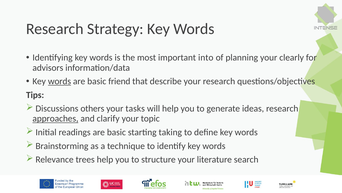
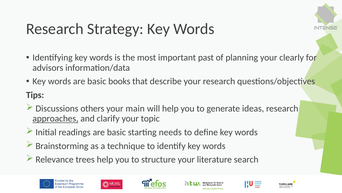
into: into -> past (206, 57)
words underline: present -> none (59, 81)
friend: friend -> books (119, 81)
tasks: tasks -> main (135, 108)
taking: taking -> needs (170, 132)
